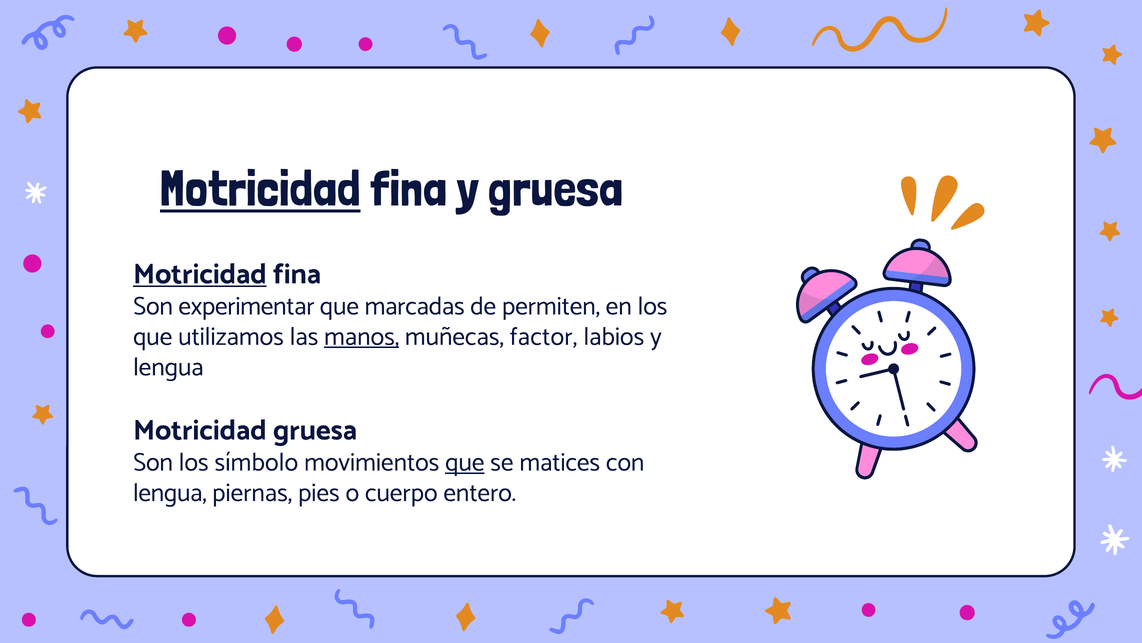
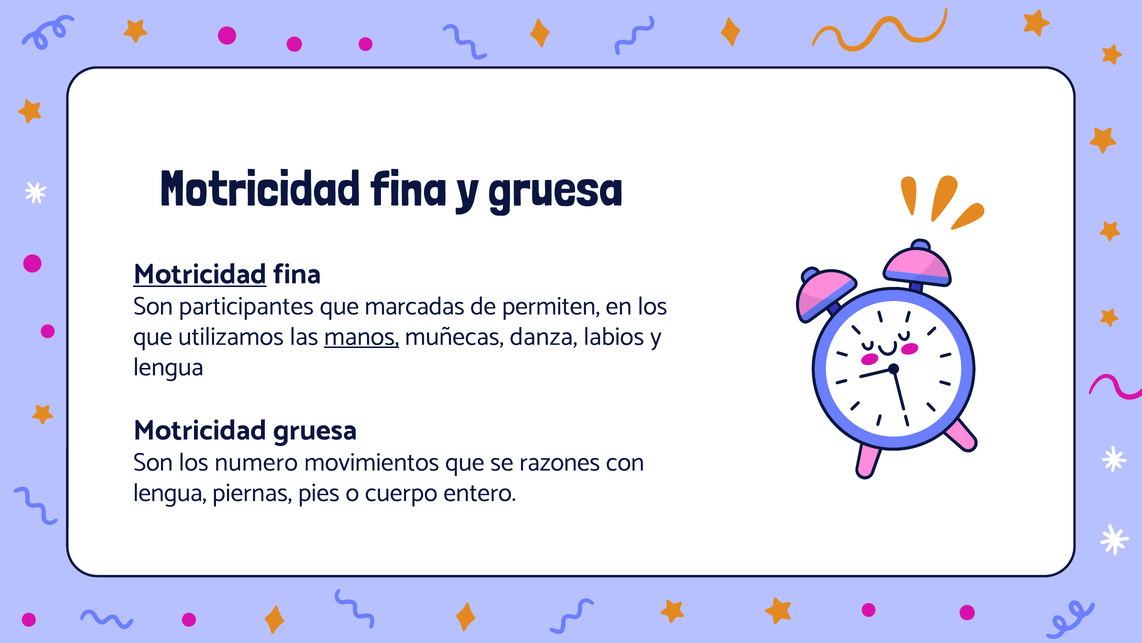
Motricidad underline: present -> none (260, 189)
experimentar: experimentar -> participantes (246, 306)
factor: factor -> danza (544, 336)
símbolo: símbolo -> numero (256, 462)
que underline: present -> none (465, 462)
matices: matices -> razones (560, 462)
